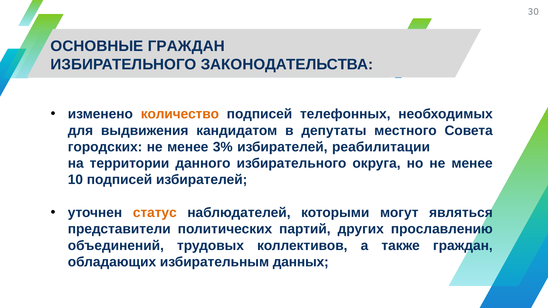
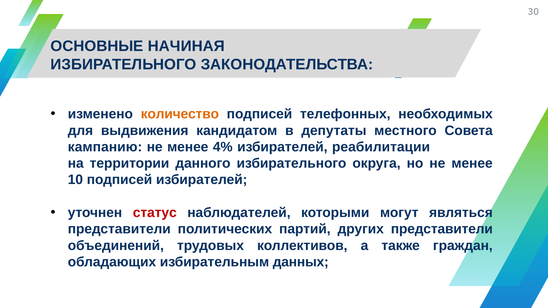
ОСНОВНЫЕ ГРАЖДАН: ГРАЖДАН -> НАЧИНАЯ (186, 46)
городских: городских -> кампанию (105, 147)
3%: 3% -> 4% (223, 147)
статус colour: orange -> red (155, 213)
других прославлению: прославлению -> представители (442, 229)
